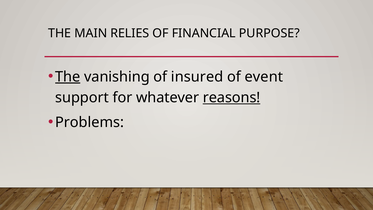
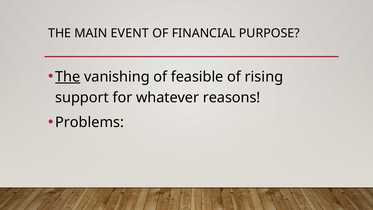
RELIES: RELIES -> EVENT (130, 33)
insured: insured -> feasible (197, 77)
event: event -> rising (264, 77)
reasons underline: present -> none (232, 98)
